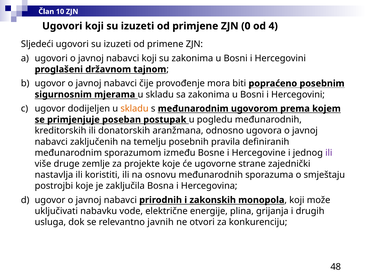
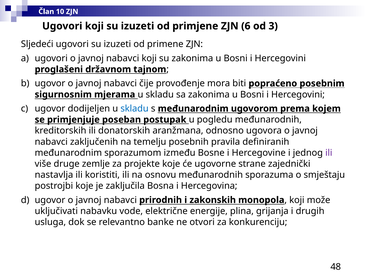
0: 0 -> 6 (246, 26)
4: 4 -> 3 (273, 26)
skladu colour: orange -> blue (135, 108)
javnih: javnih -> banke (161, 221)
